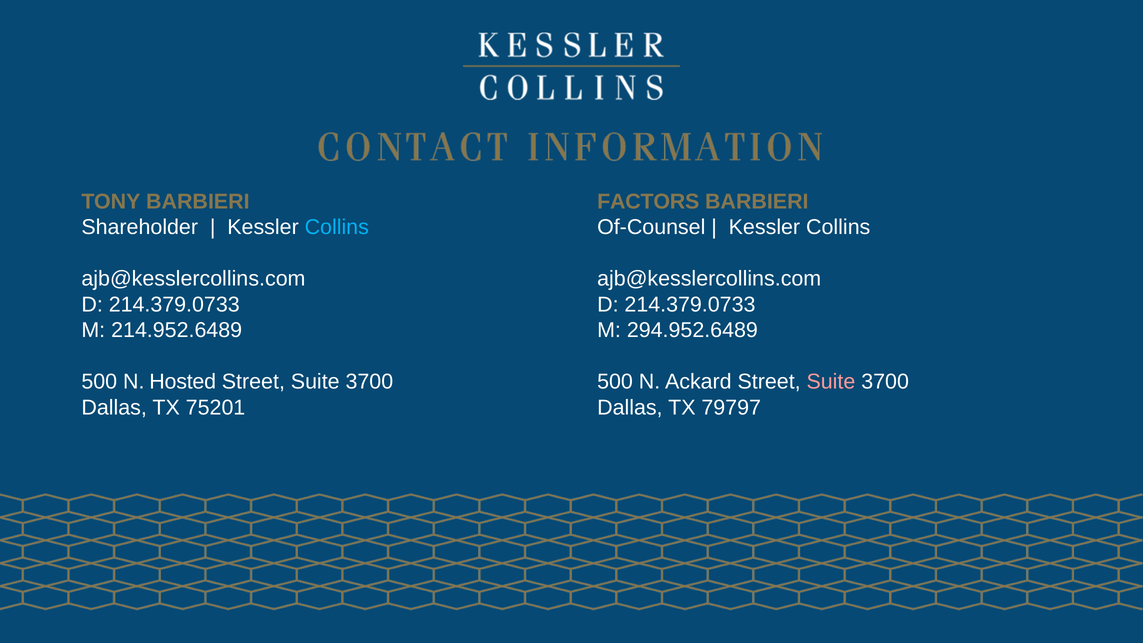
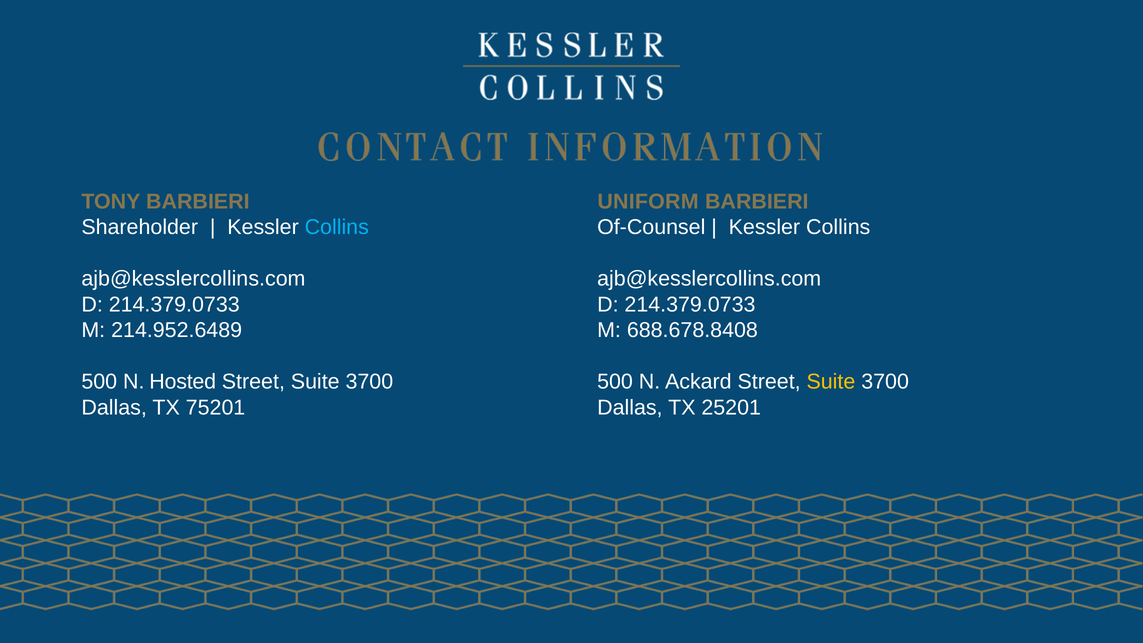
FACTORS: FACTORS -> UNIFORM (648, 202)
294.952.6489: 294.952.6489 -> 688.678.8408 (692, 330)
Suite colour: pink -> yellow (831, 382)
79797: 79797 -> 25201 (731, 407)
